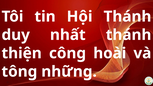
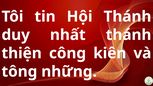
hoài: hoài -> kiên (110, 53)
